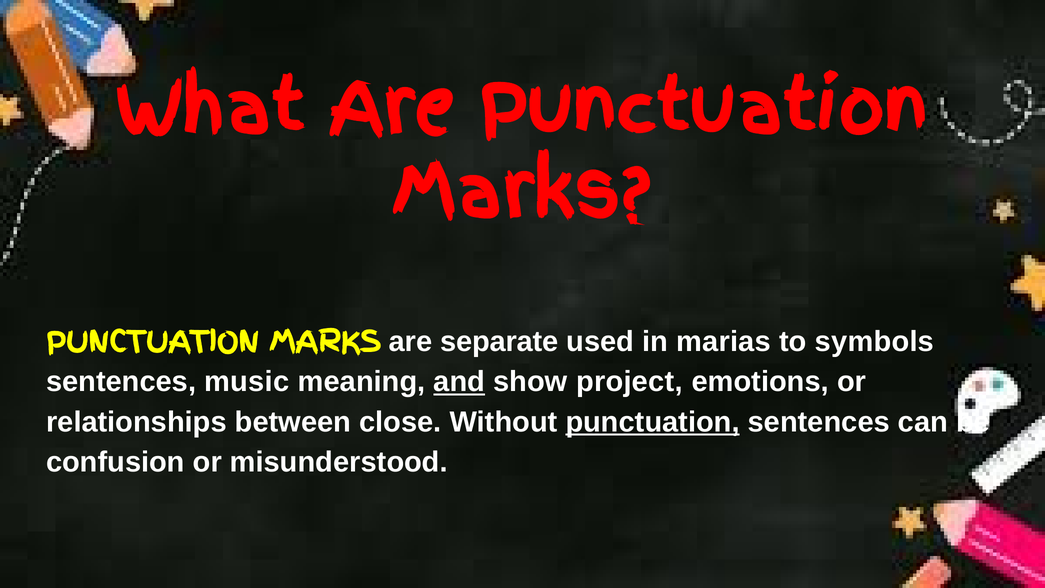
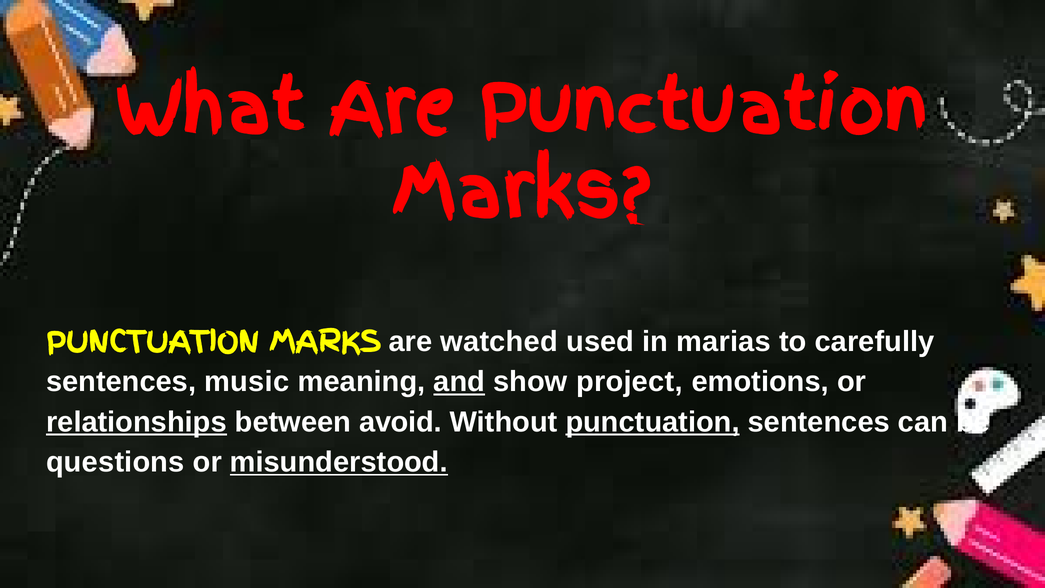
separate: separate -> watched (499, 342)
symbols: symbols -> carefully (875, 342)
relationships underline: none -> present (136, 422)
close: close -> avoid (400, 422)
confusion: confusion -> questions (115, 462)
misunderstood underline: none -> present (339, 462)
